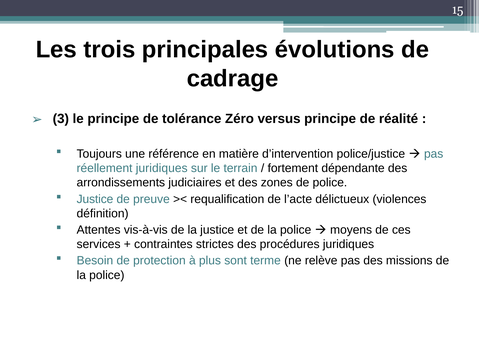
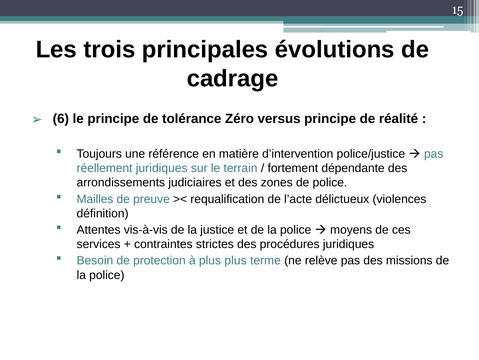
3: 3 -> 6 (61, 118)
Justice: Justice -> Mailles (95, 199)
plus sont: sont -> plus (236, 260)
